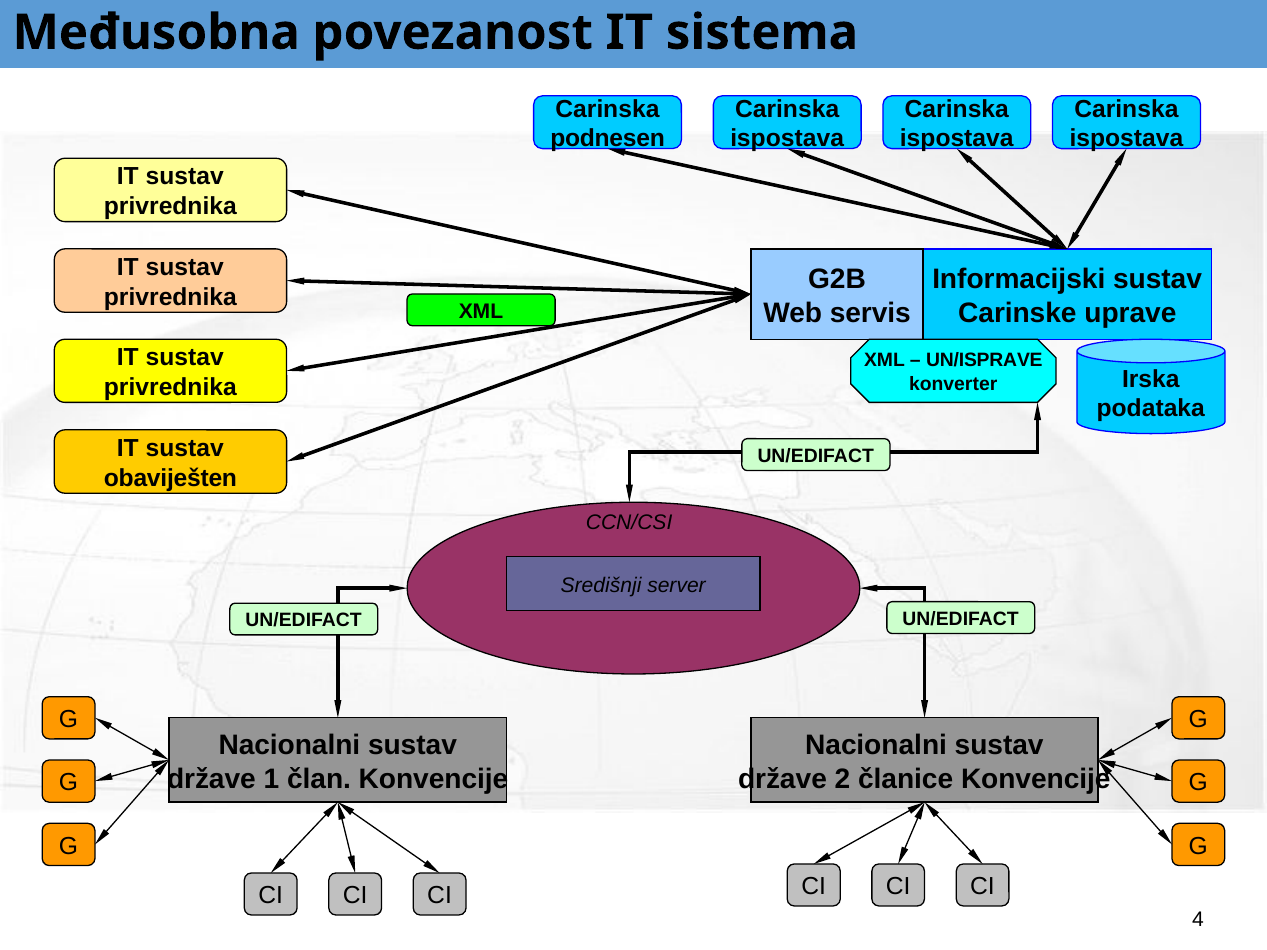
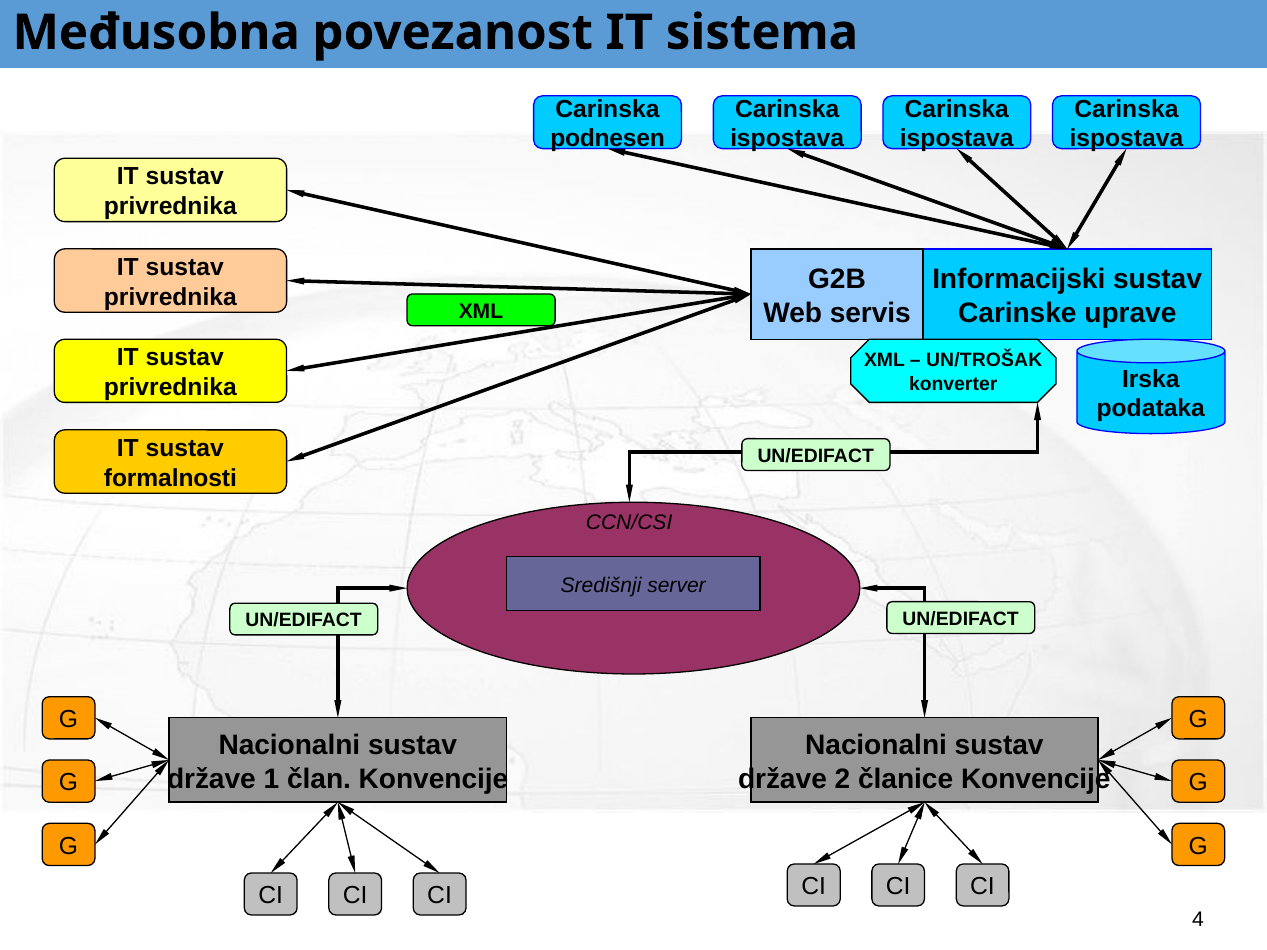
UN/ISPRAVE: UN/ISPRAVE -> UN/TROŠAK (984, 361)
obaviješten: obaviješten -> formalnosti (170, 478)
